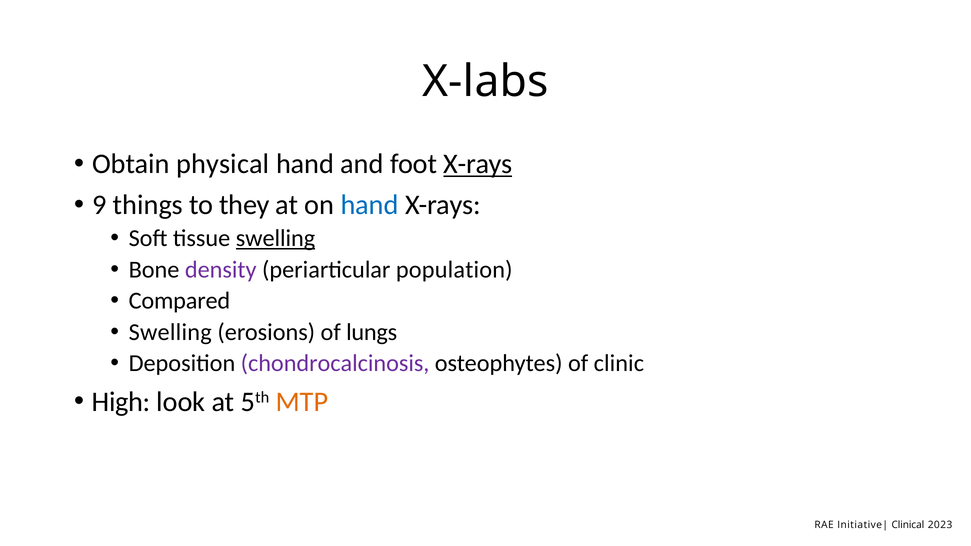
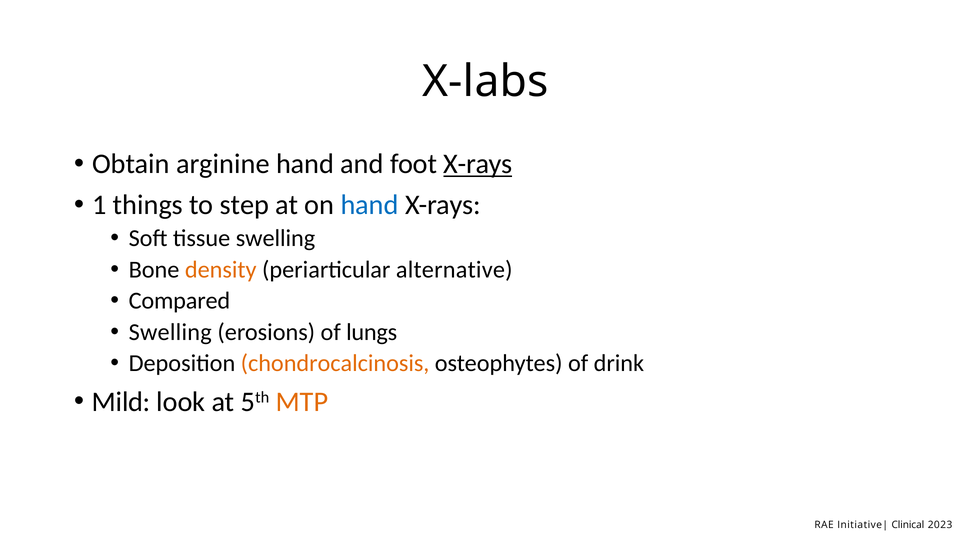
physical: physical -> arginine (223, 164)
9: 9 -> 1 (99, 205)
they: they -> step (244, 205)
swelling underline: present -> none (275, 238)
density colour: purple -> orange (221, 270)
population: population -> alternative (454, 270)
chondrocalcinosis colour: purple -> orange (335, 363)
clinic: clinic -> drink (619, 363)
High: High -> Mild (121, 402)
